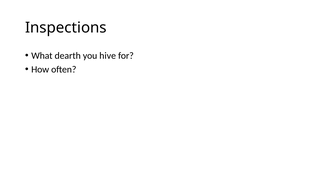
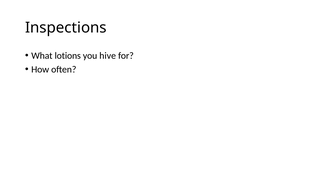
dearth: dearth -> lotions (68, 56)
